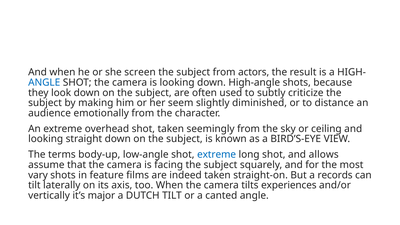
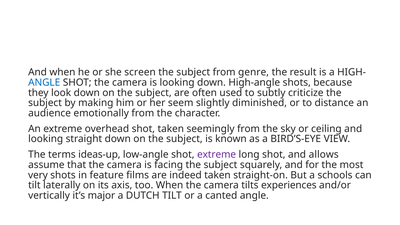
actors: actors -> genre (254, 72)
body-up: body-up -> ideas-up (99, 155)
extreme colour: blue -> purple (217, 155)
vary: vary -> very (38, 175)
records: records -> schools (335, 175)
